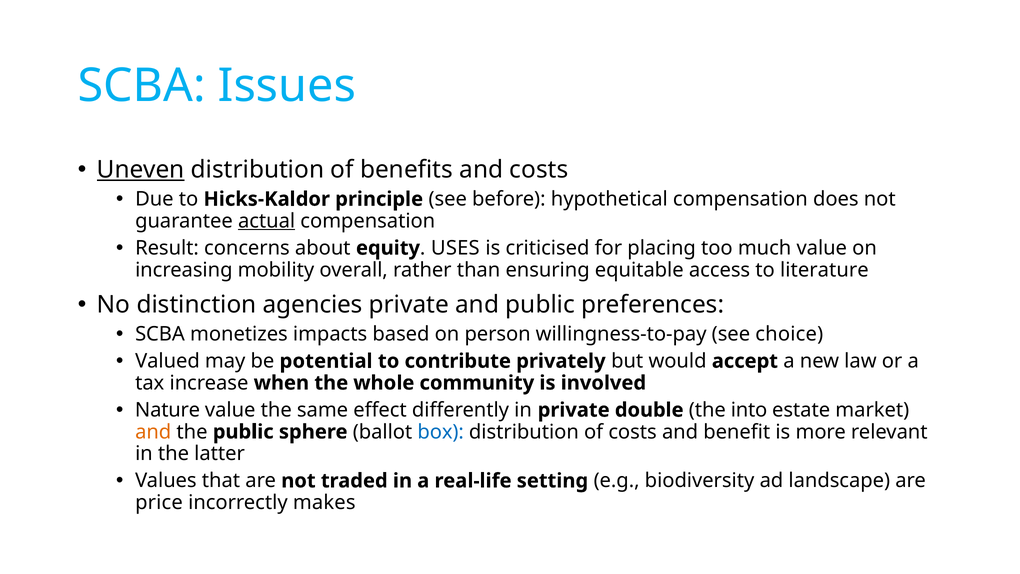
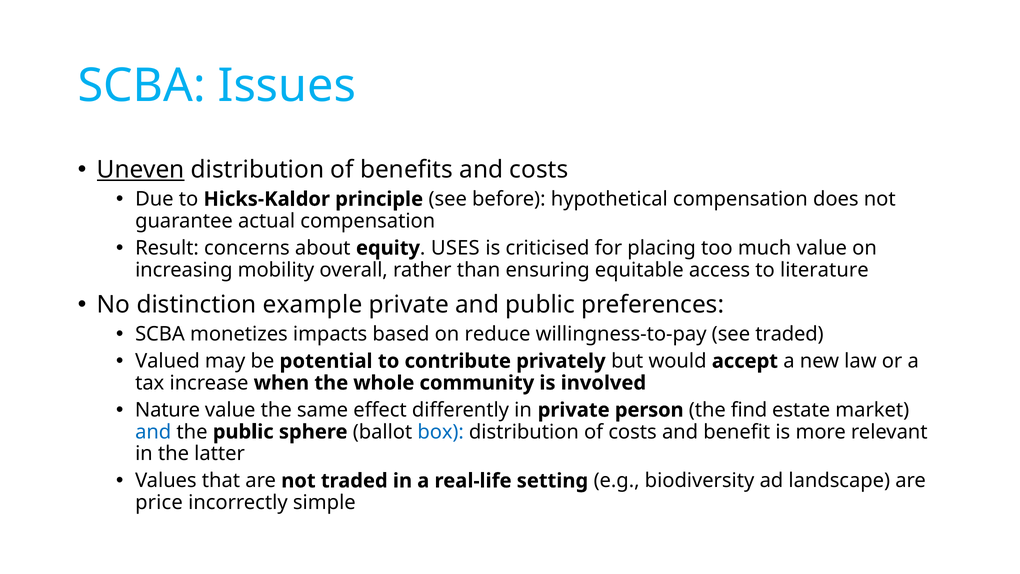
actual underline: present -> none (267, 221)
agencies: agencies -> example (313, 304)
person: person -> reduce (497, 334)
see choice: choice -> traded (789, 334)
double: double -> person (649, 410)
into: into -> find (749, 410)
and colour: orange -> blue (153, 432)
makes: makes -> simple (324, 502)
